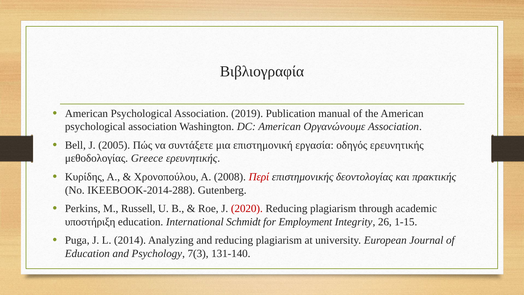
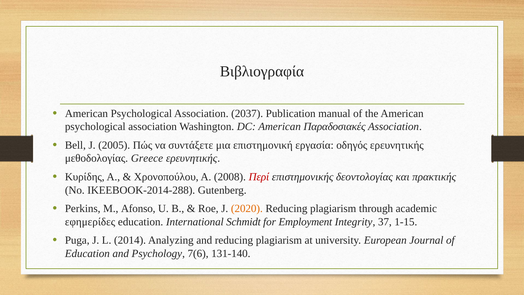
2019: 2019 -> 2037 (247, 113)
Οργανώνουμε: Οργανώνουμε -> Παραδοσιακές (335, 127)
Russell: Russell -> Afonso (138, 208)
2020 colour: red -> orange (247, 208)
υποστήριξη: υποστήριξη -> εφημερίδες (90, 222)
26: 26 -> 37 (385, 222)
7(3: 7(3 -> 7(6 (198, 253)
